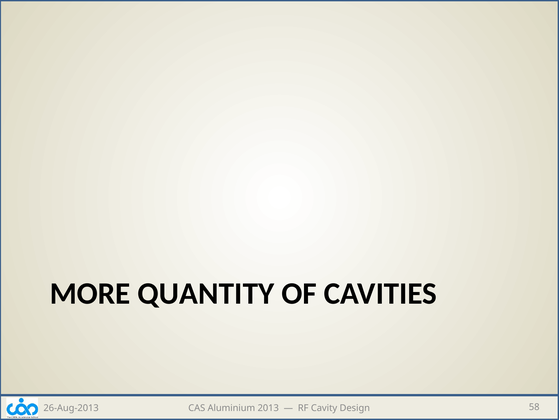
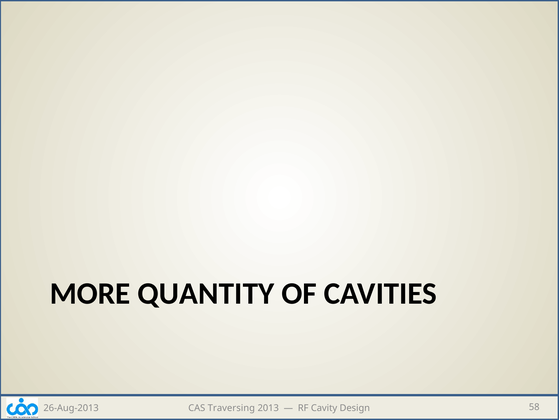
Aluminium: Aluminium -> Traversing (231, 407)
